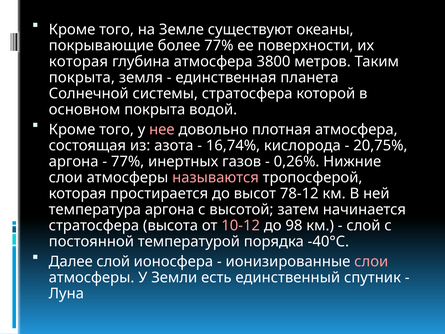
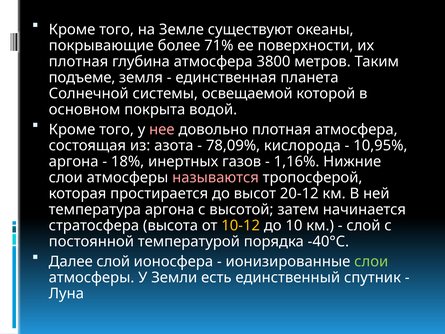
более 77%: 77% -> 71% (219, 46)
которая: которая -> плотная (79, 62)
покрыта: покрыта -> подъеме (82, 78)
системы стратосфера: стратосфера -> освещаемой (247, 94)
16,74%: 16,74% -> 78,09% (233, 145)
20,75%: 20,75% -> 10,95% (380, 145)
77%: 77% -> 18% (128, 162)
0,26%: 0,26% -> 1,16% (297, 162)
78-12: 78-12 -> 20-12 (299, 194)
10-12 colour: pink -> yellow (241, 226)
98: 98 -> 10 (294, 226)
слои colour: pink -> light green (371, 261)
